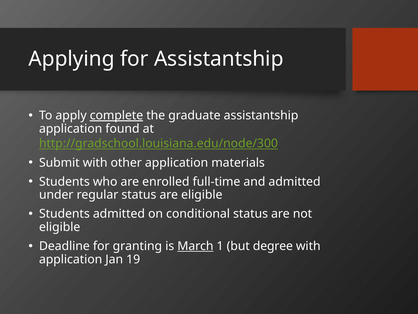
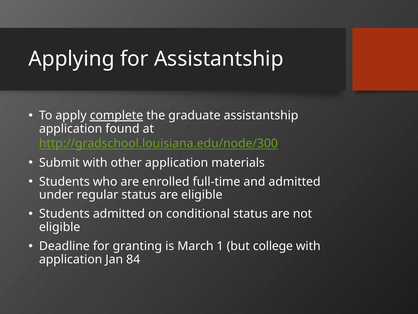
March underline: present -> none (195, 246)
degree: degree -> college (273, 246)
19: 19 -> 84 (133, 259)
